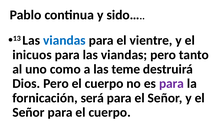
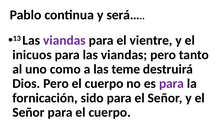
sido…: sido… -> será… (123, 15)
viandas colour: blue -> purple (64, 41)
será: será -> sido (92, 98)
